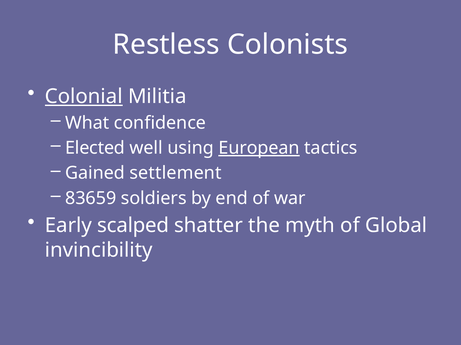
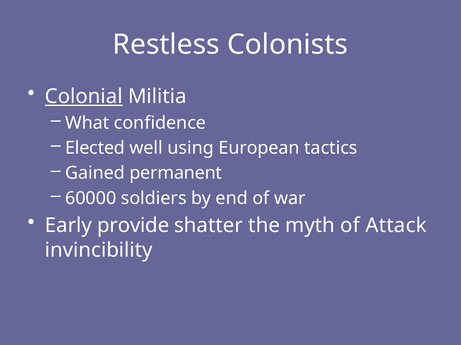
European underline: present -> none (259, 148)
settlement: settlement -> permanent (176, 173)
83659: 83659 -> 60000 (91, 199)
scalped: scalped -> provide (133, 226)
Global: Global -> Attack (396, 226)
